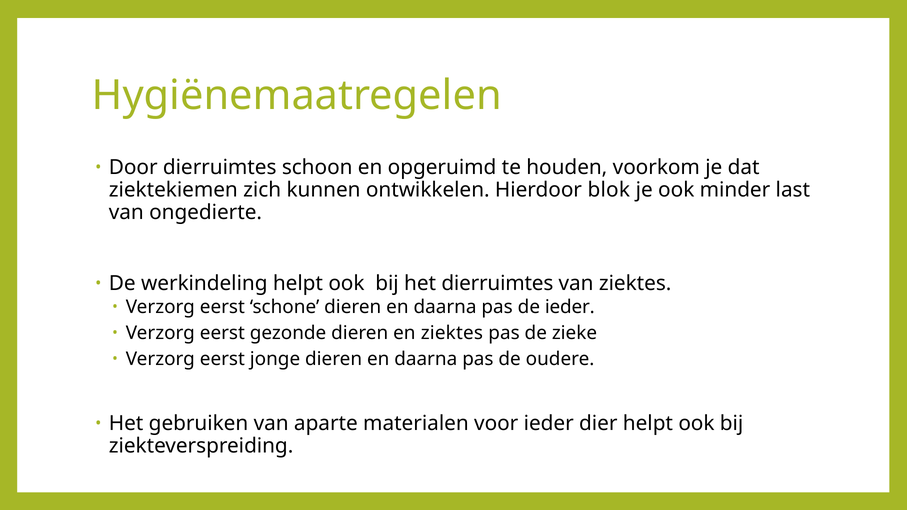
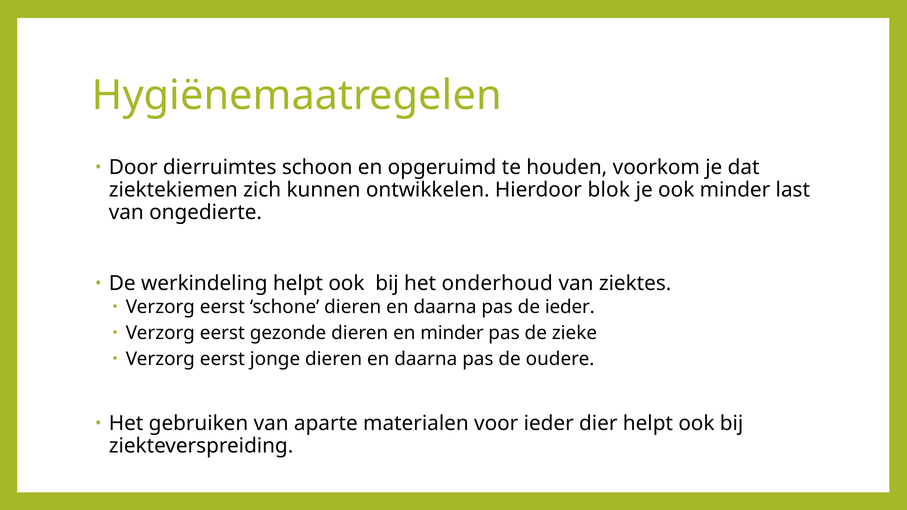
het dierruimtes: dierruimtes -> onderhoud (497, 284)
en ziektes: ziektes -> minder (452, 333)
